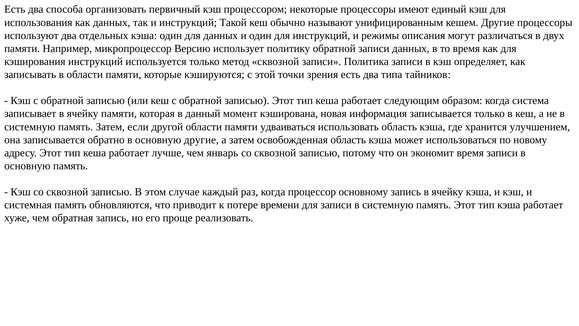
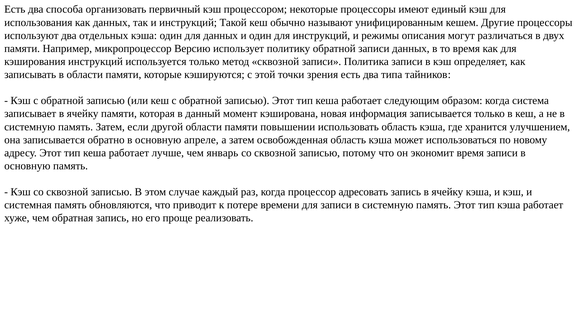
удваиваться: удваиваться -> повышении (288, 127)
основную другие: другие -> апреле (201, 140)
основному: основному -> адресовать (363, 192)
